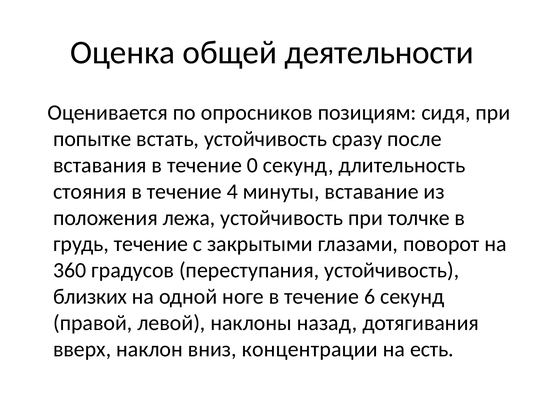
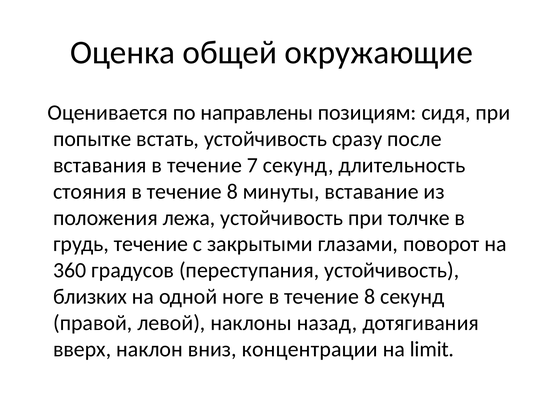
деятельности: деятельности -> окружающие (379, 53)
опросников: опросников -> направлены (257, 113)
0: 0 -> 7 (252, 165)
стояния в течение 4: 4 -> 8 (232, 192)
ноге в течение 6: 6 -> 8 (370, 297)
есть: есть -> limit (432, 349)
